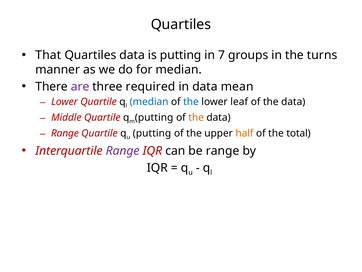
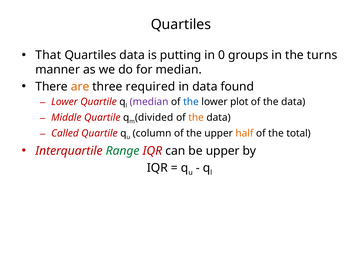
7: 7 -> 0 (222, 55)
are colour: purple -> orange (80, 87)
mean: mean -> found (237, 87)
median colour: blue -> purple (149, 102)
leaf: leaf -> plot (239, 102)
putting: putting -> divided (154, 117)
Range: Range -> Called (65, 133)
putting: putting -> column (152, 133)
Range colour: purple -> green (123, 151)
be range: range -> upper (223, 151)
